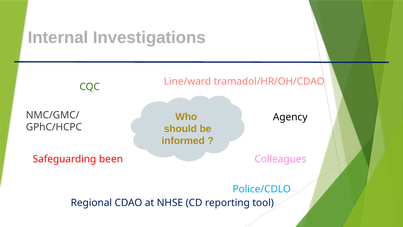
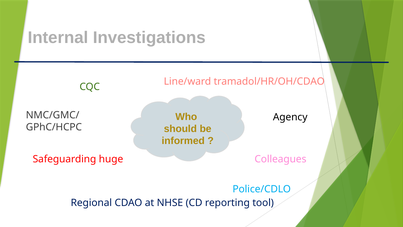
been: been -> huge (111, 159)
